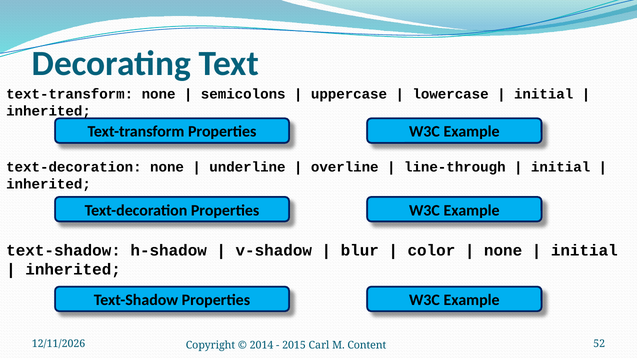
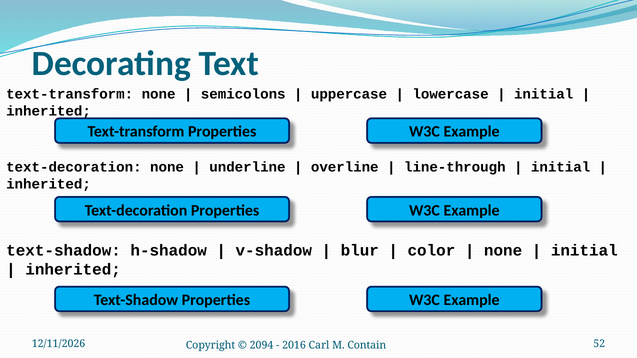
2014: 2014 -> 2094 (262, 346)
2015: 2015 -> 2016 (294, 346)
Content: Content -> Contain (367, 346)
